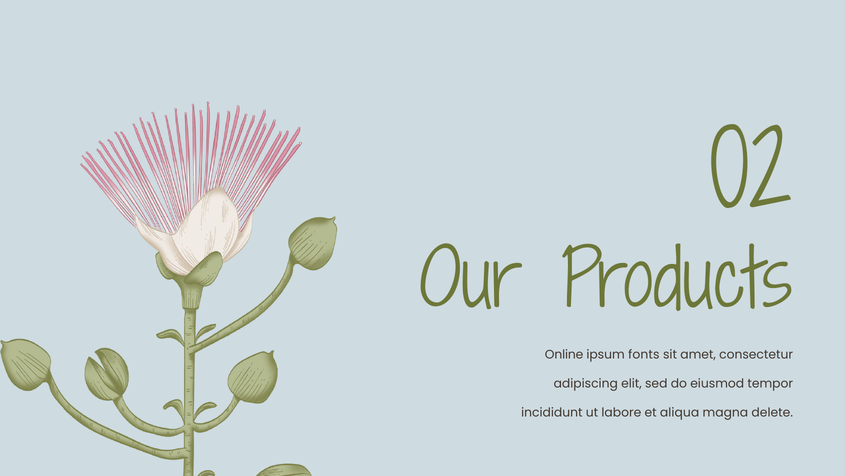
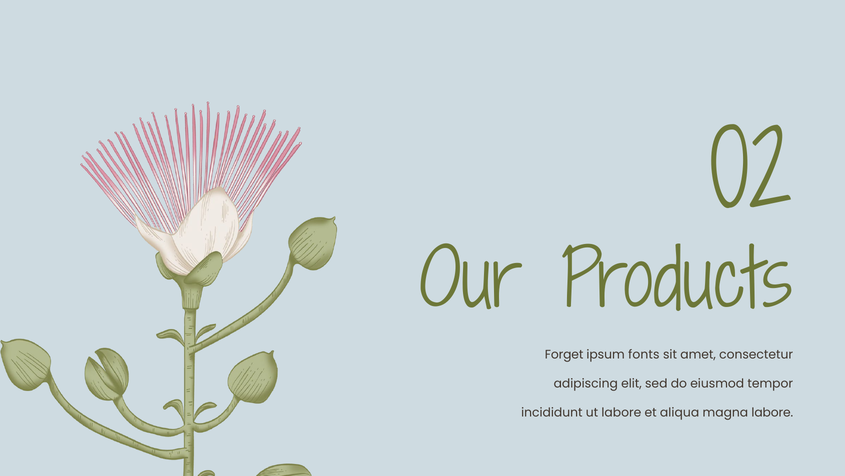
Online: Online -> Forget (564, 354)
magna delete: delete -> labore (772, 412)
